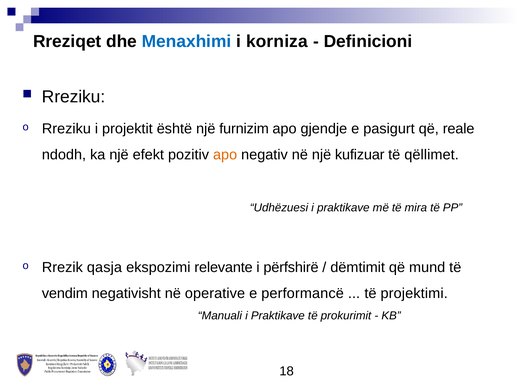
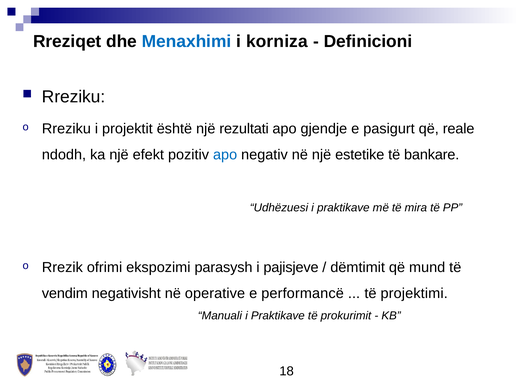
furnizim: furnizim -> rezultati (244, 129)
apo colour: orange -> blue (225, 155)
kufizuar: kufizuar -> estetike (360, 155)
qëllimet: qëllimet -> bankare (432, 155)
qasja: qasja -> ofrimi (105, 267)
relevante: relevante -> parasysh (224, 267)
përfshirë: përfshirë -> pajisjeve (291, 267)
